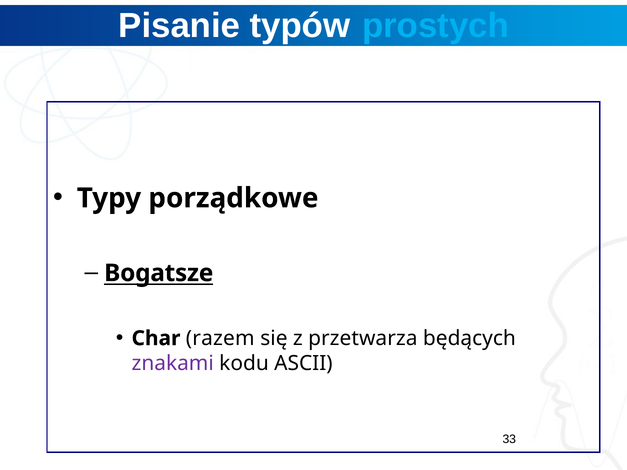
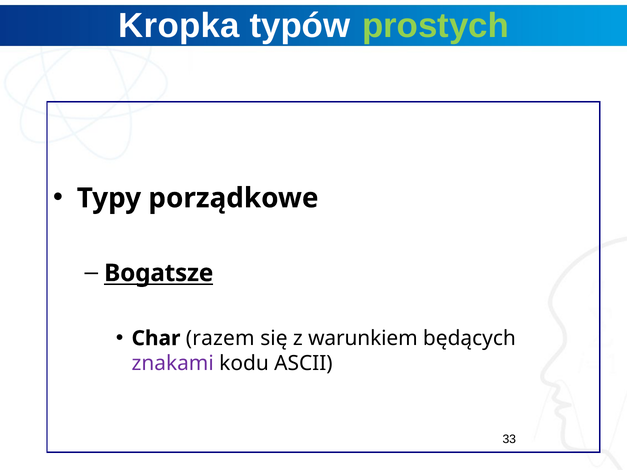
Pisanie: Pisanie -> Kropka (179, 26)
prostych colour: light blue -> light green (436, 26)
przetwarza: przetwarza -> warunkiem (363, 338)
